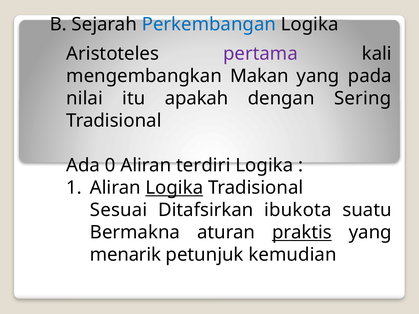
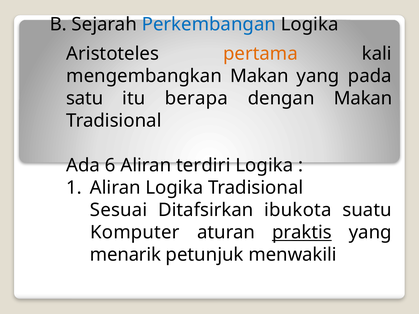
pertama colour: purple -> orange (260, 54)
nilai: nilai -> satu (85, 98)
apakah: apakah -> berapa (196, 98)
dengan Sering: Sering -> Makan (363, 98)
0: 0 -> 6 (110, 166)
Logika underline: present -> none (174, 188)
Bermakna: Bermakna -> Komputer (135, 233)
kemudian: kemudian -> menwakili (293, 255)
